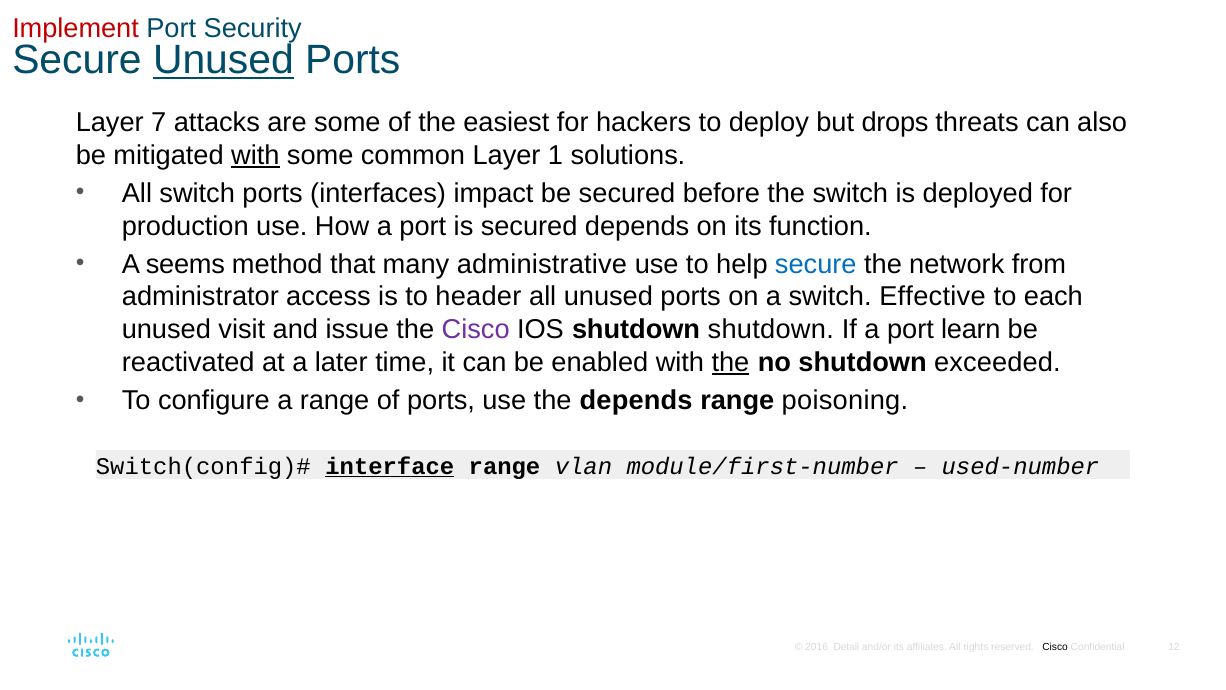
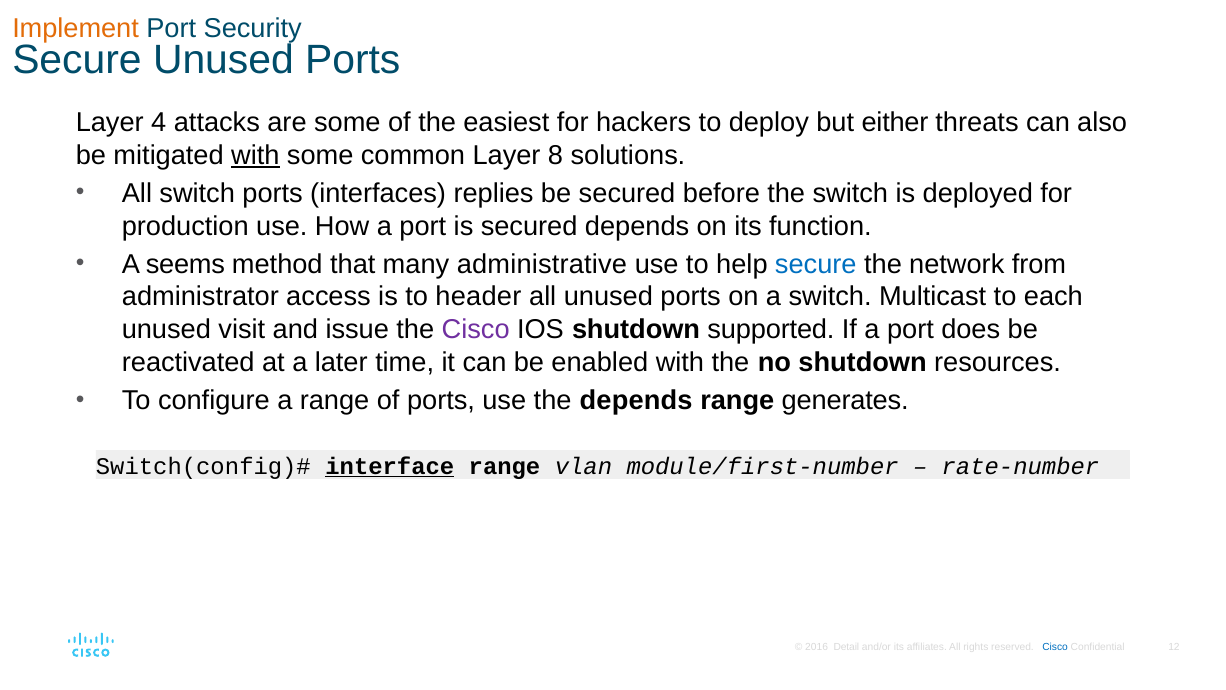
Implement colour: red -> orange (76, 28)
Unused underline: present -> none (223, 60)
7: 7 -> 4 (159, 122)
drops: drops -> either (895, 122)
1: 1 -> 8 (556, 155)
impact: impact -> replies (494, 193)
Effective: Effective -> Multicast (933, 297)
shutdown shutdown: shutdown -> supported (771, 329)
learn: learn -> does (971, 329)
the underline: present -> none (730, 362)
exceeded: exceeded -> resources (998, 362)
poisoning: poisoning -> generates (845, 400)
used-number: used-number -> rate-number (1020, 466)
Cisco colour: black -> blue (1055, 647)
